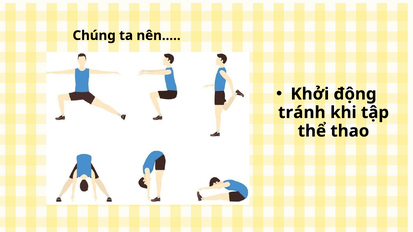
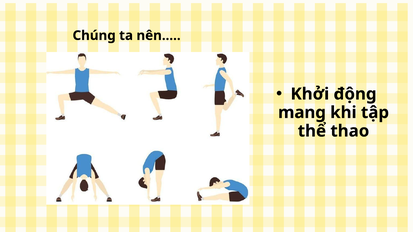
tránh: tránh -> mang (302, 113)
